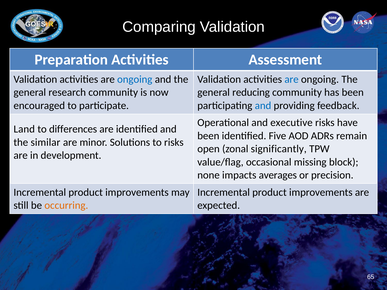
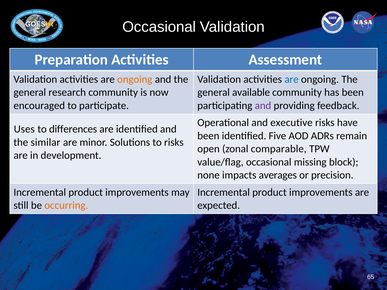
Comparing: Comparing -> Occasional (159, 27)
ongoing colour: blue -> orange (135, 79)
reducing: reducing -> available (251, 92)
and colour: blue -> purple (263, 106)
Land: Land -> Uses (24, 129)
significantly: significantly -> comparable (279, 149)
